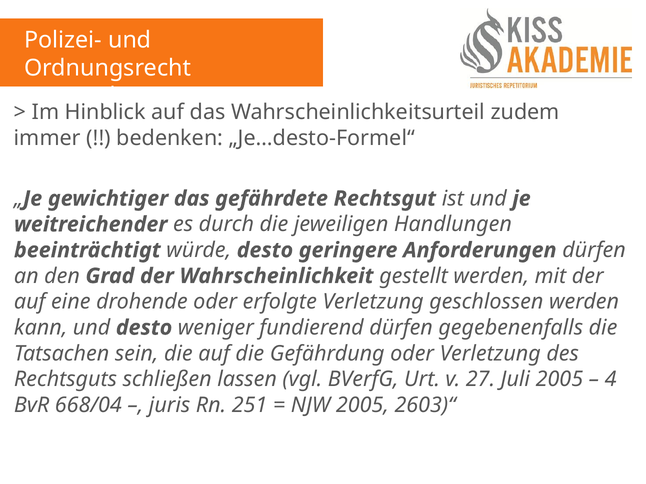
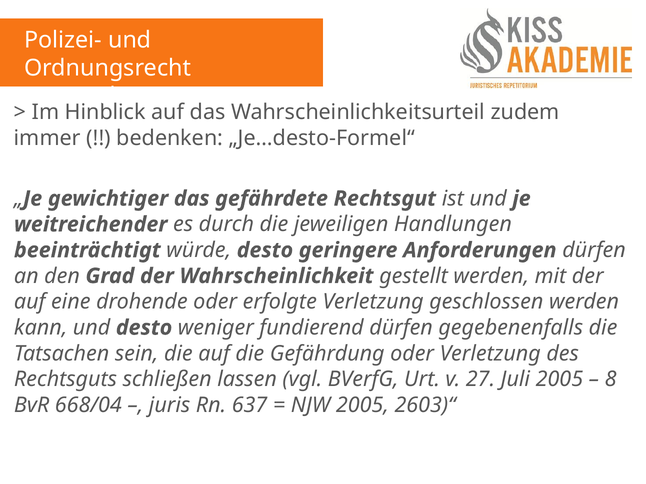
4: 4 -> 8 (611, 380)
251: 251 -> 637 (250, 405)
